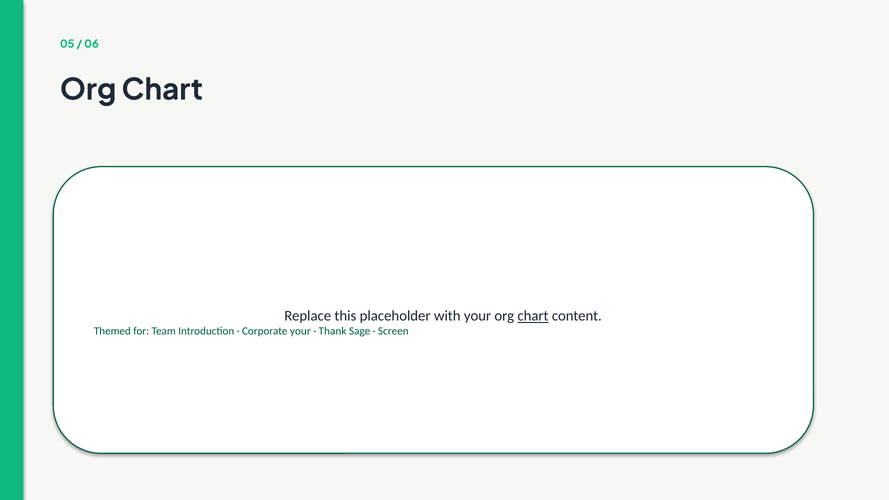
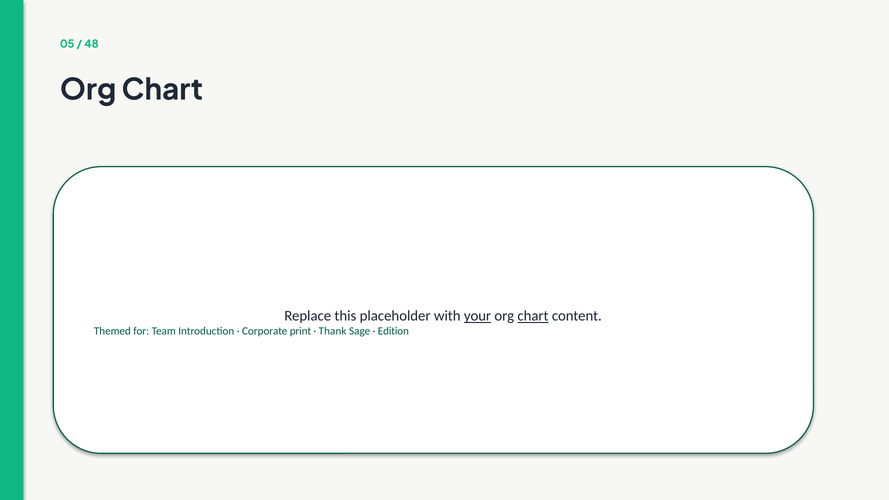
06: 06 -> 48 (91, 44)
your underline: none -> present (478, 316)
Corporate your: your -> print (300, 331)
Screen: Screen -> Edition (393, 331)
